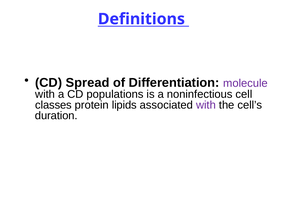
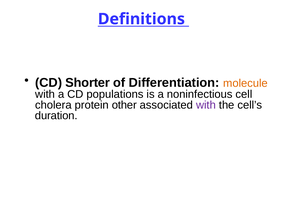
Spread: Spread -> Shorter (88, 83)
molecule colour: purple -> orange (245, 83)
classes: classes -> cholera (53, 105)
lipids: lipids -> other (124, 105)
